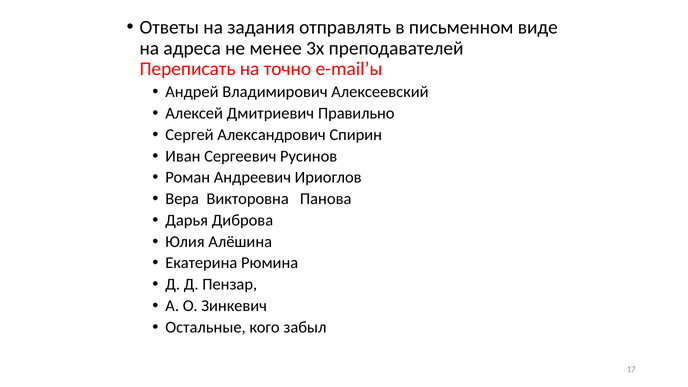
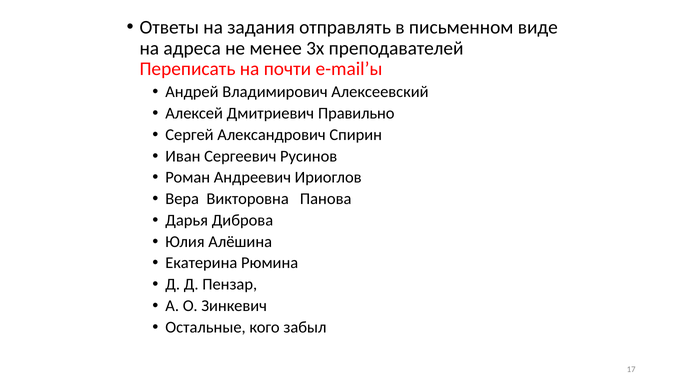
точно: точно -> почти (287, 69)
